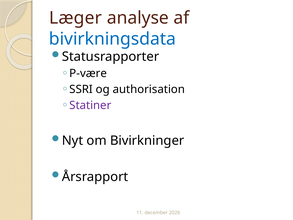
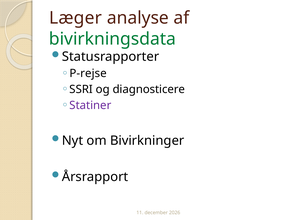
bivirkningsdata colour: blue -> green (112, 39)
P-være: P-være -> P-rejse (88, 73)
authorisation: authorisation -> diagnosticere (149, 89)
